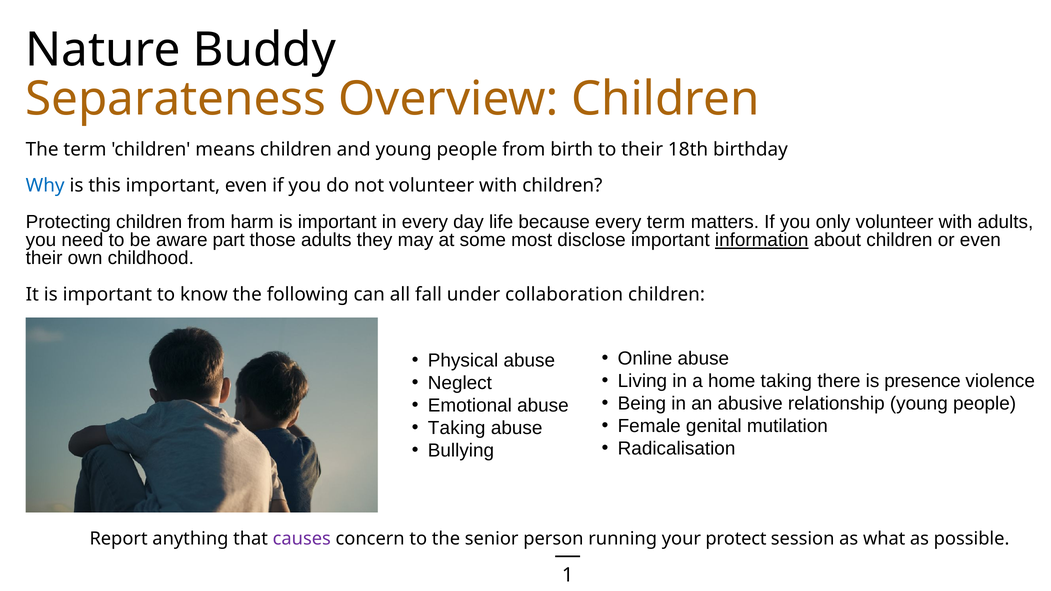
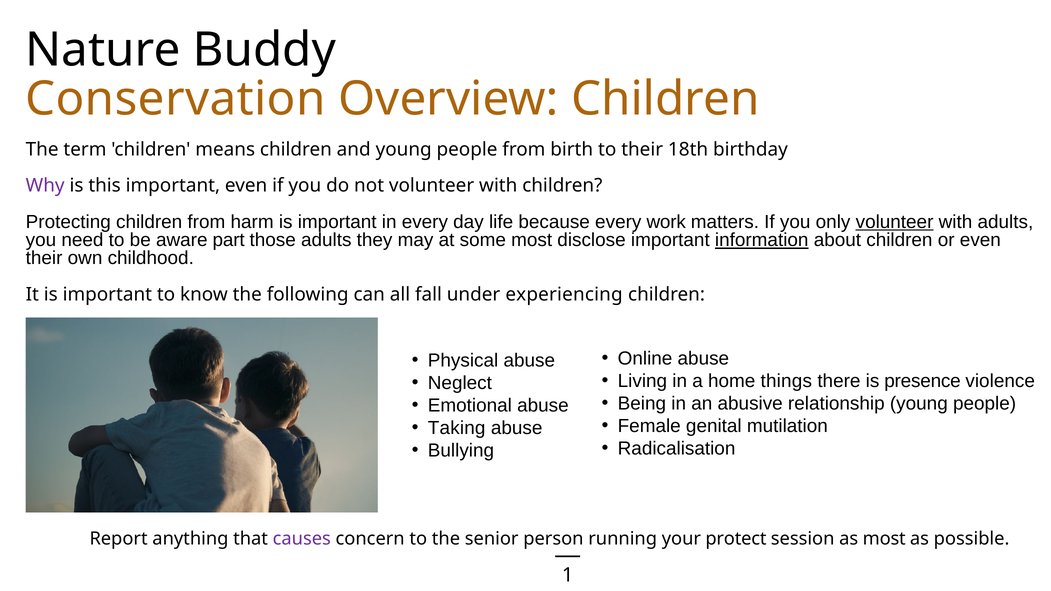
Separateness: Separateness -> Conservation (175, 99)
Why colour: blue -> purple (45, 186)
every term: term -> work (666, 222)
volunteer underline: none -> present (895, 222)
collaboration: collaboration -> experiencing (564, 295)
home taking: taking -> things (786, 381)
as what: what -> most (884, 539)
